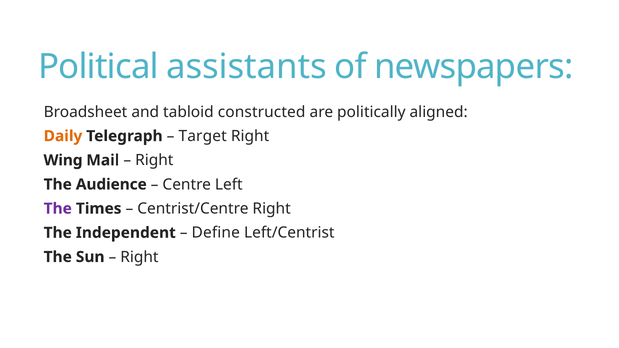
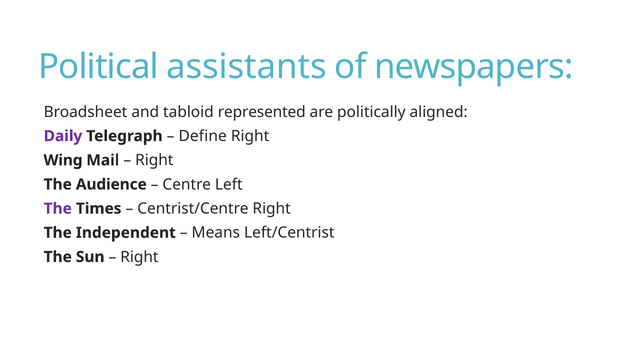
constructed: constructed -> represented (262, 112)
Daily colour: orange -> purple (63, 136)
Target: Target -> Define (203, 136)
Define: Define -> Means (216, 233)
